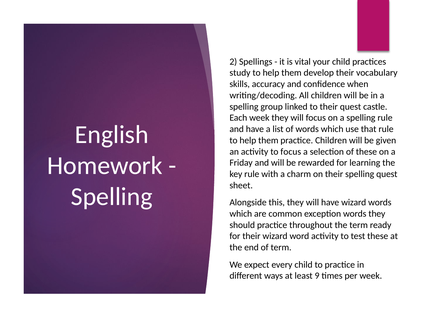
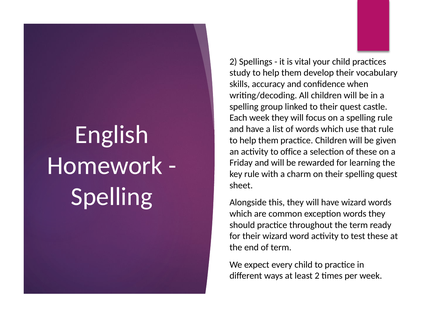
to focus: focus -> office (291, 151)
least 9: 9 -> 2 (317, 275)
